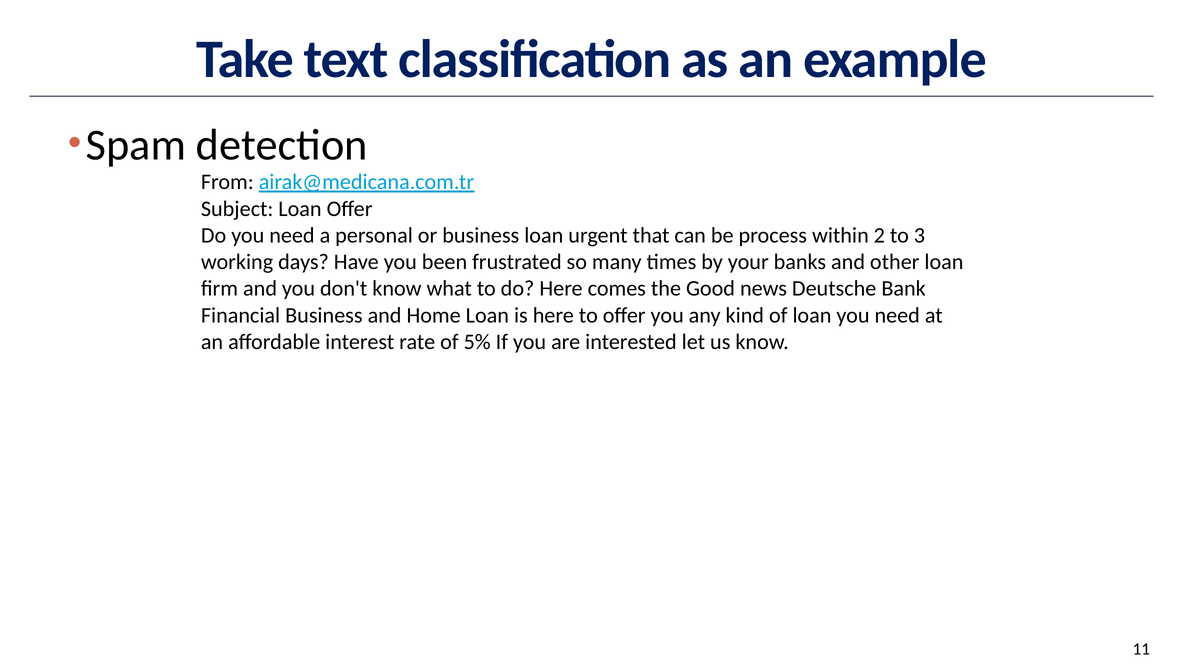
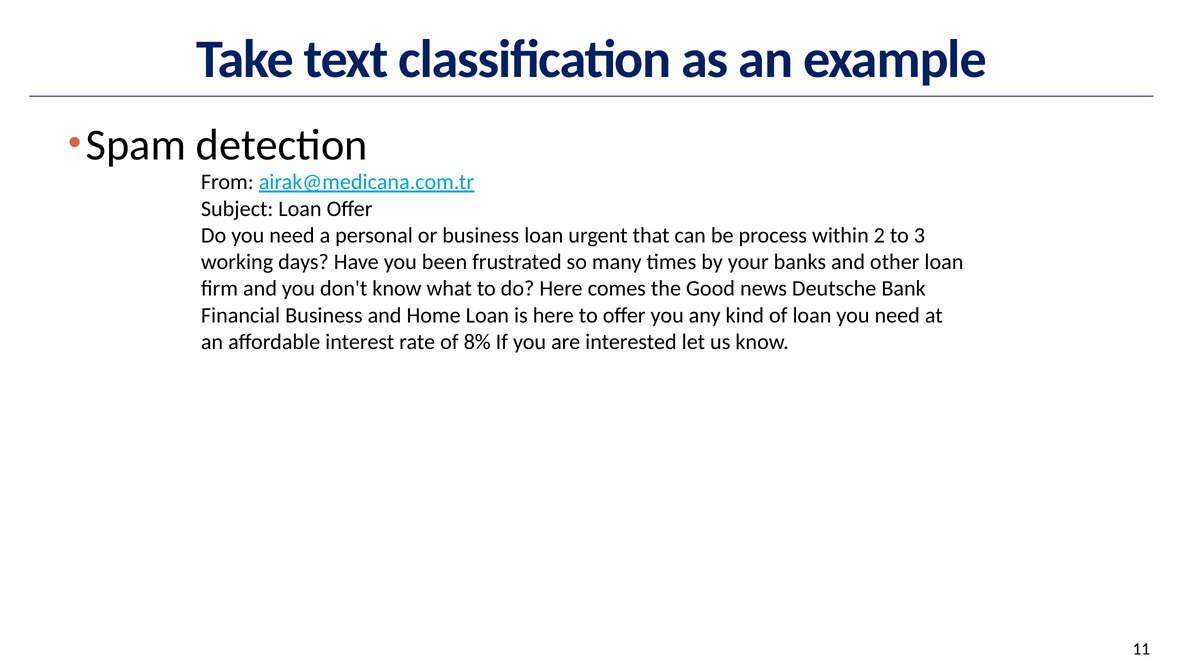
5%: 5% -> 8% (477, 342)
